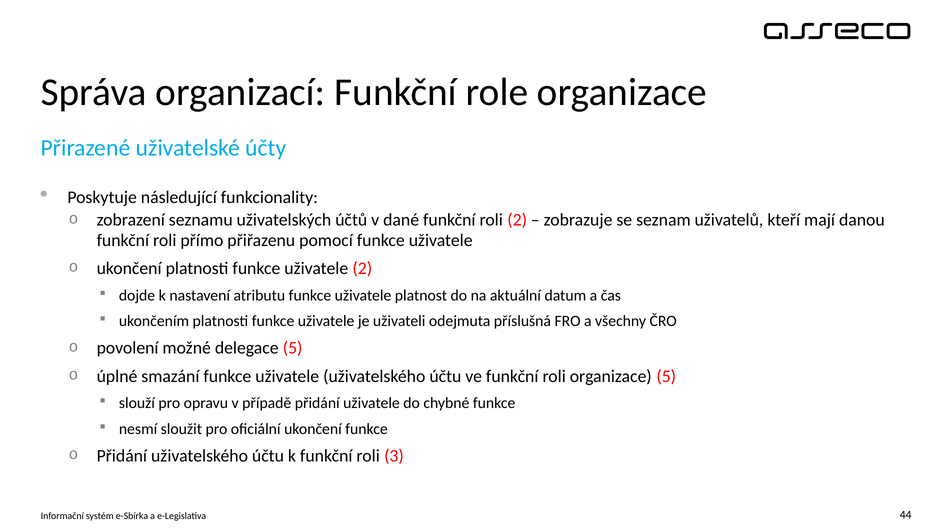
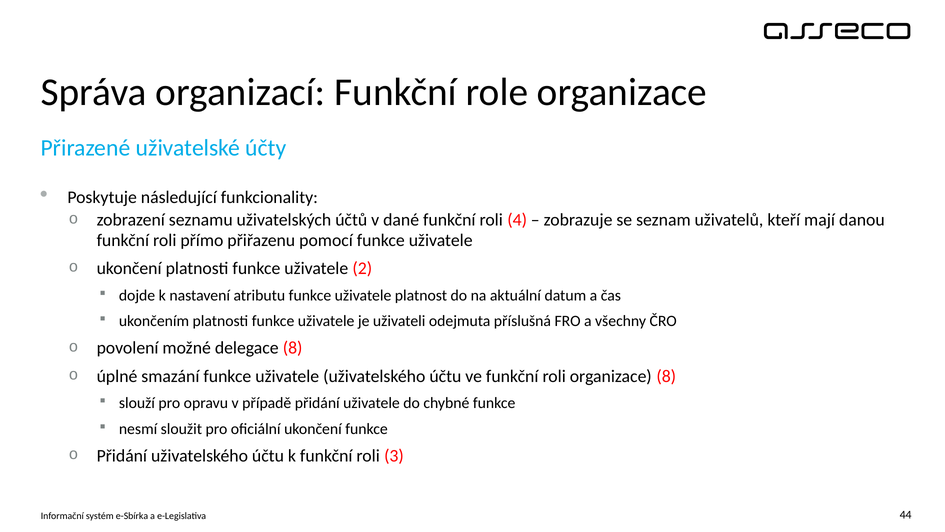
roli 2: 2 -> 4 (517, 220)
delegace 5: 5 -> 8 (293, 348)
organizace 5: 5 -> 8 (666, 376)
